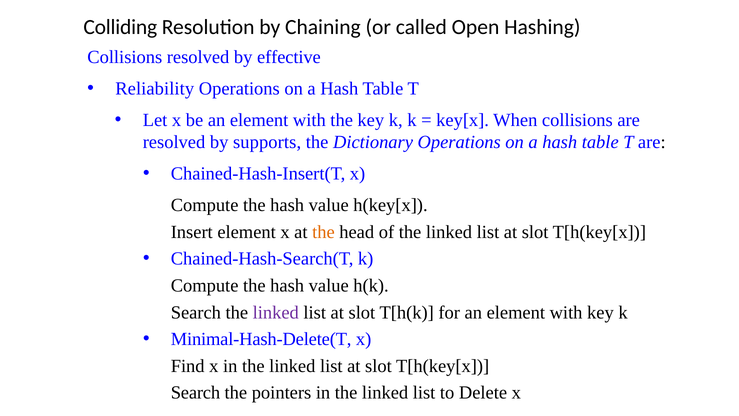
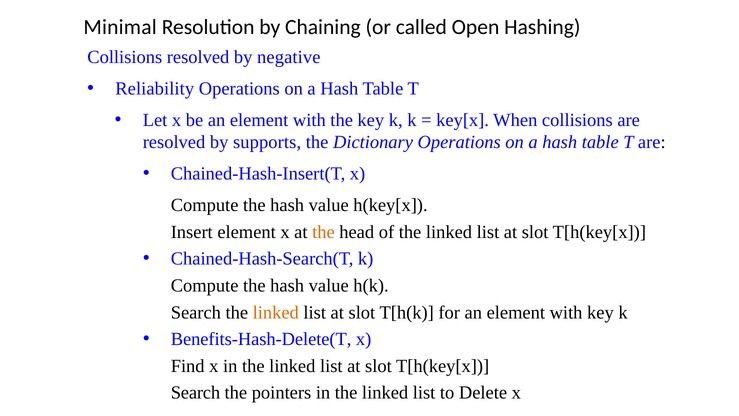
Colliding: Colliding -> Minimal (120, 27)
effective: effective -> negative (289, 57)
linked colour: purple -> orange (276, 312)
Minimal-Hash-Delete(T: Minimal-Hash-Delete(T -> Benefits-Hash-Delete(T (261, 339)
